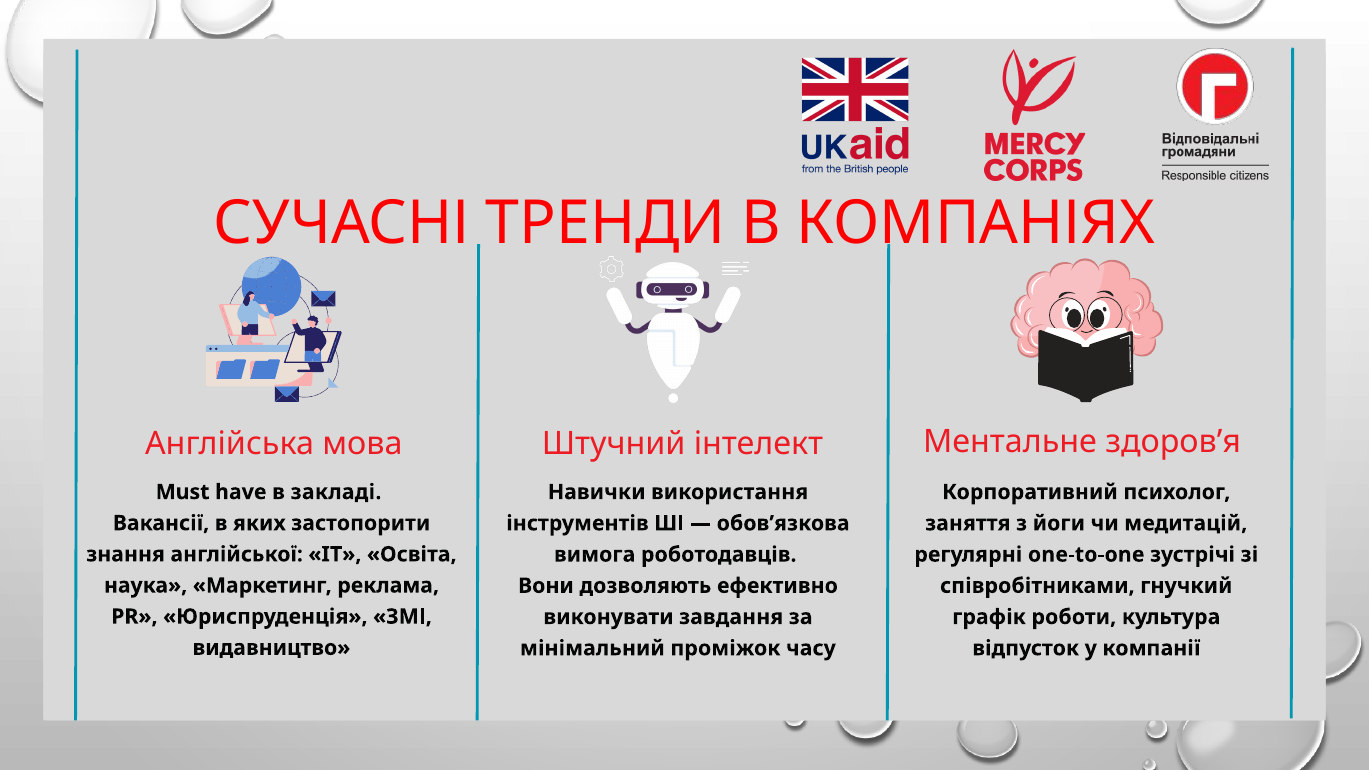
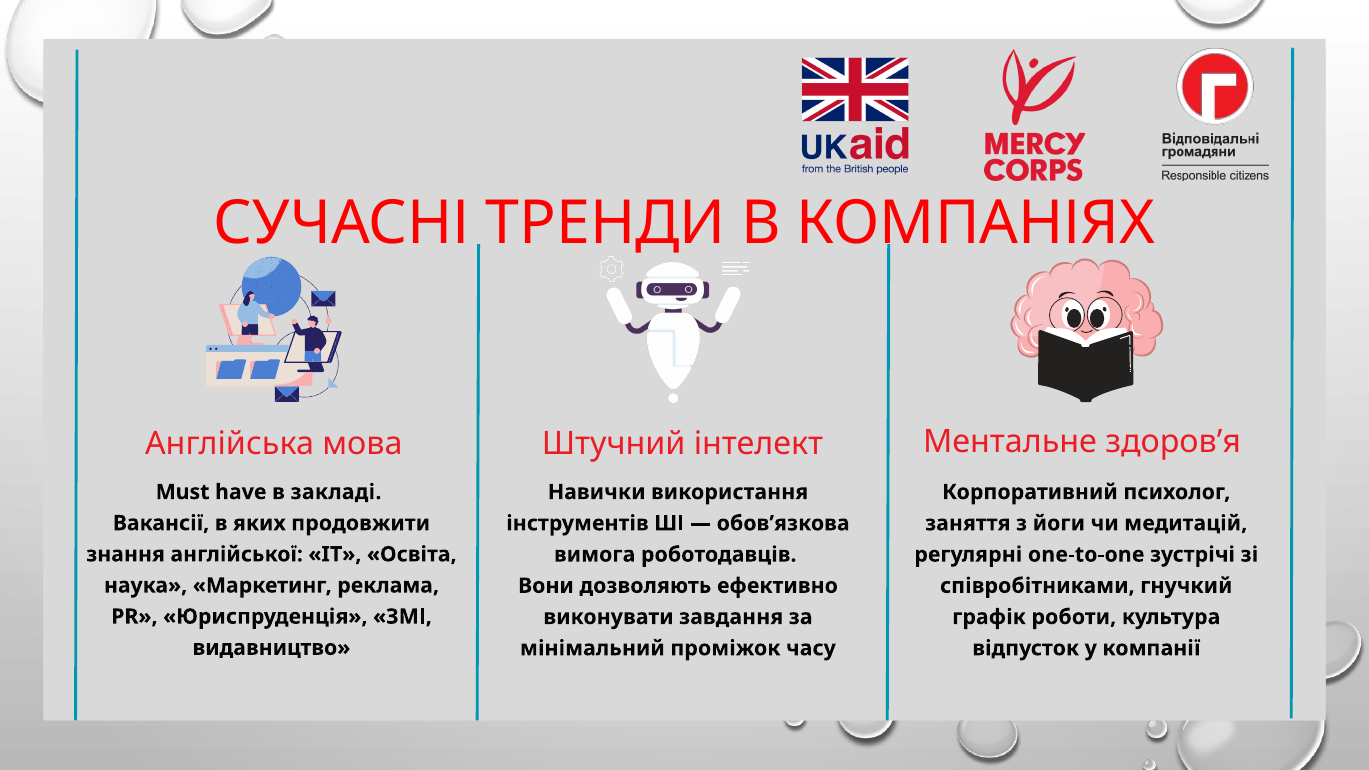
застопорити: застопорити -> продовжити (361, 523)
